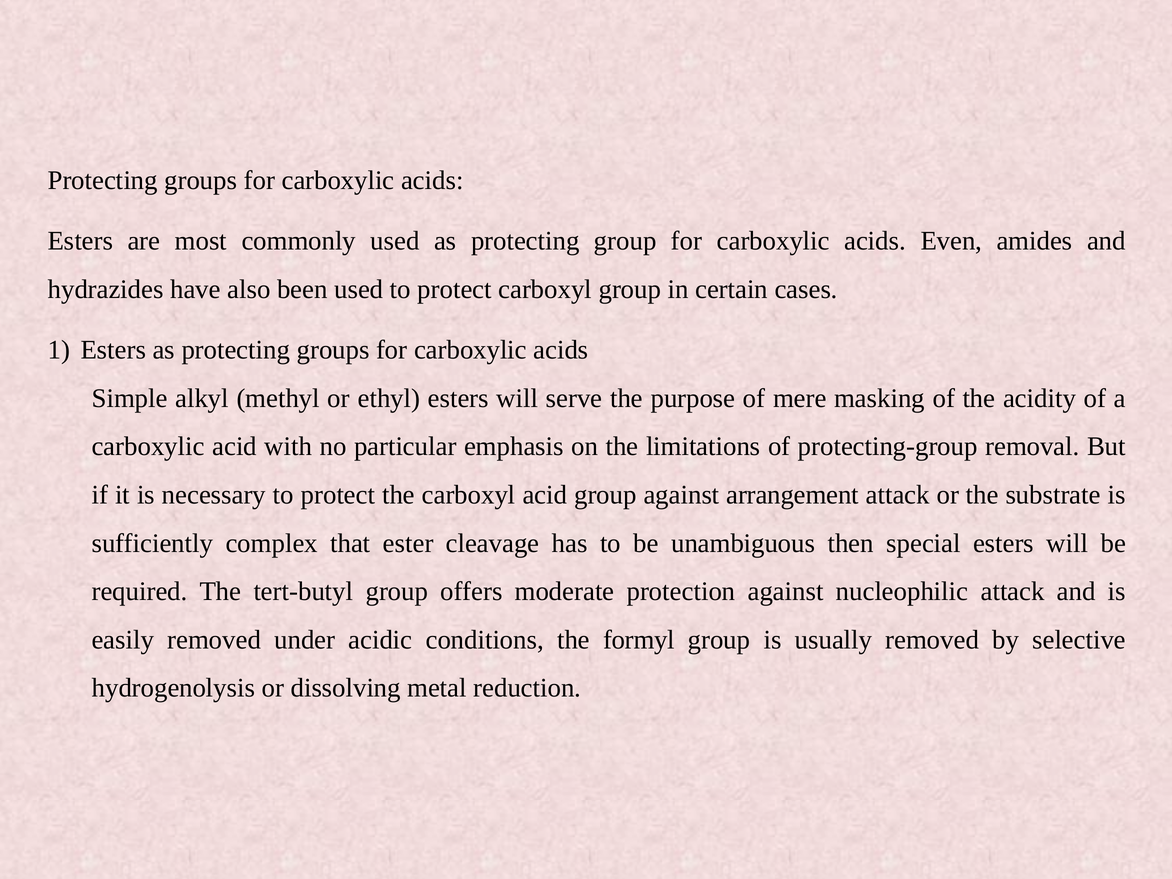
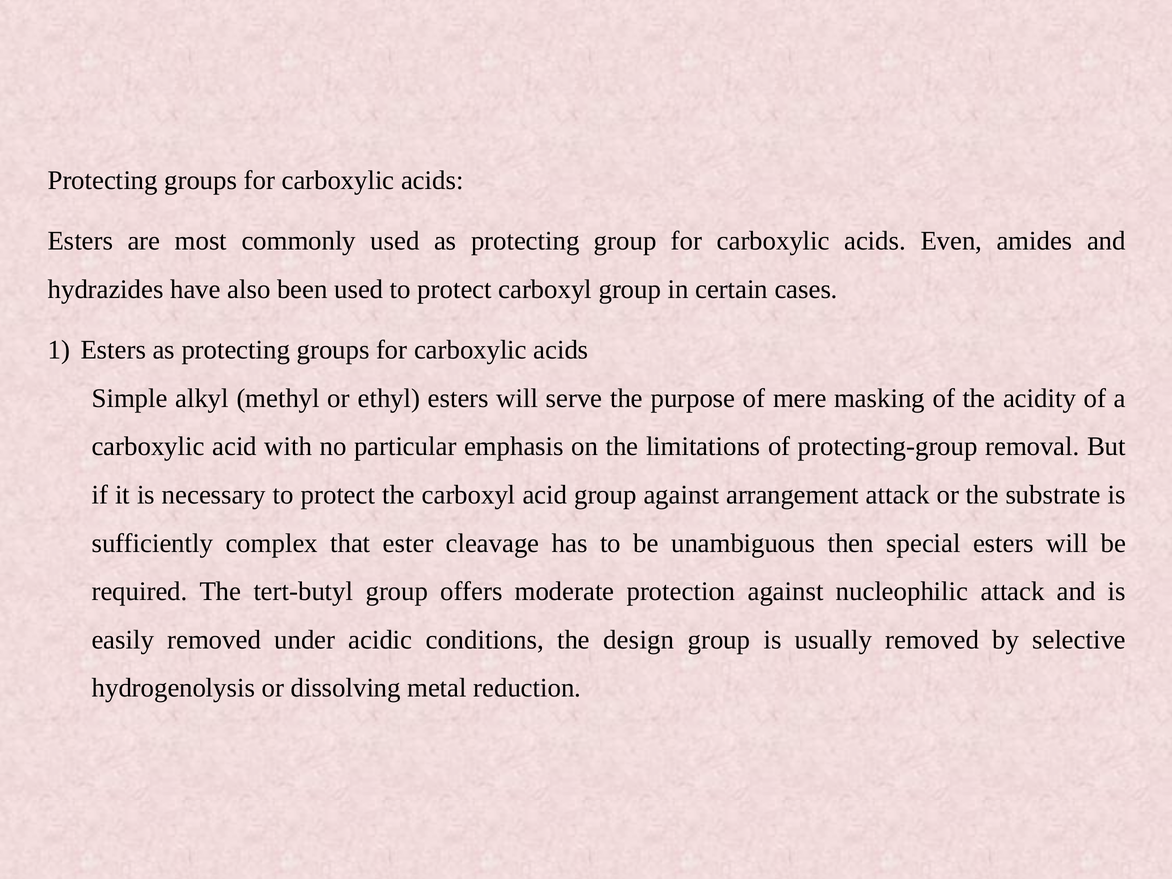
formyl: formyl -> design (639, 640)
